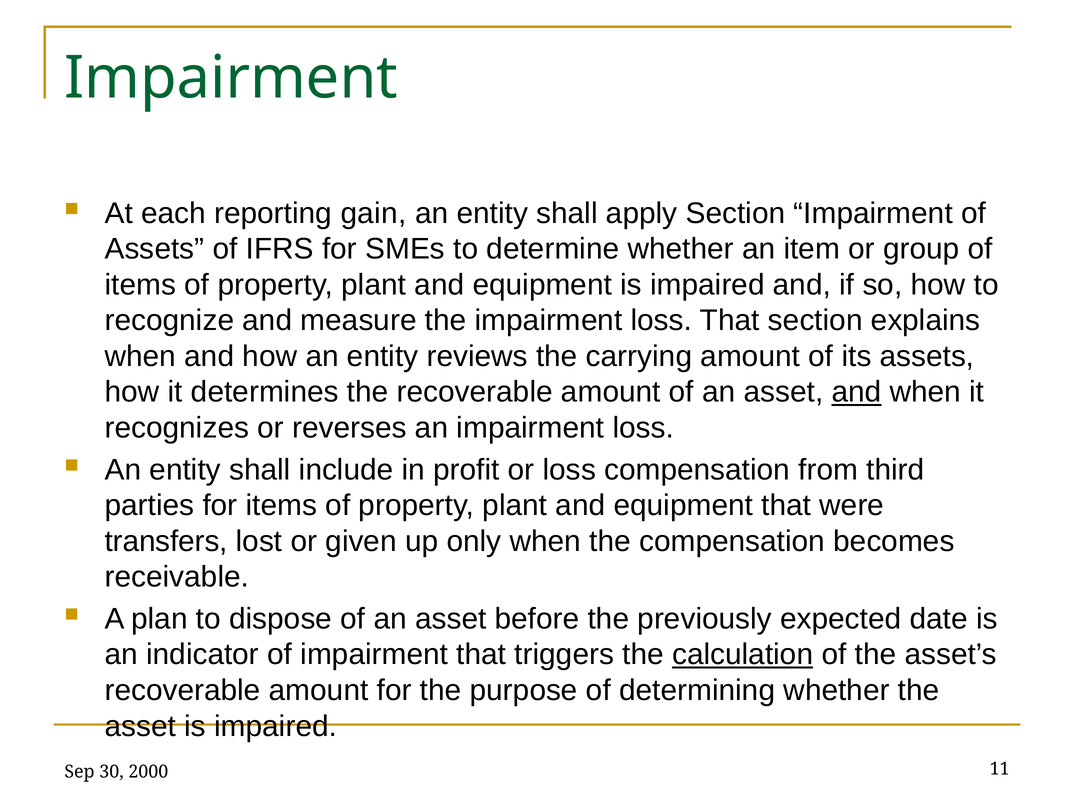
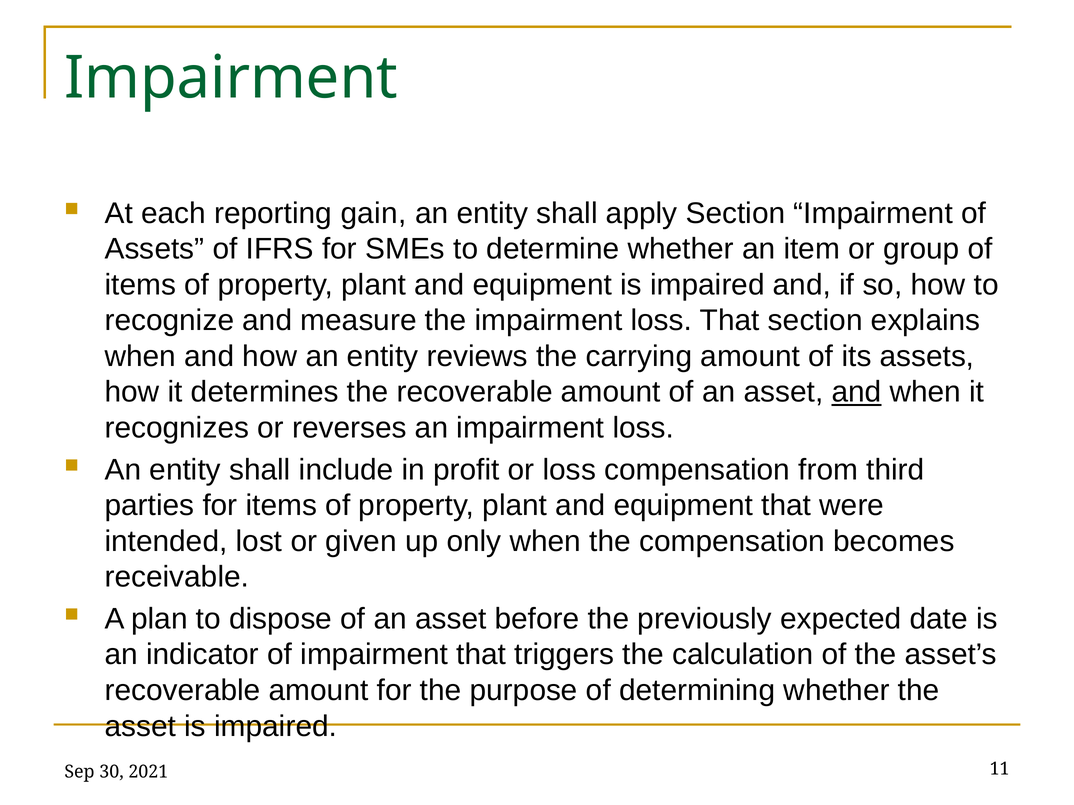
transfers: transfers -> intended (166, 542)
calculation underline: present -> none (743, 655)
2000: 2000 -> 2021 (148, 772)
